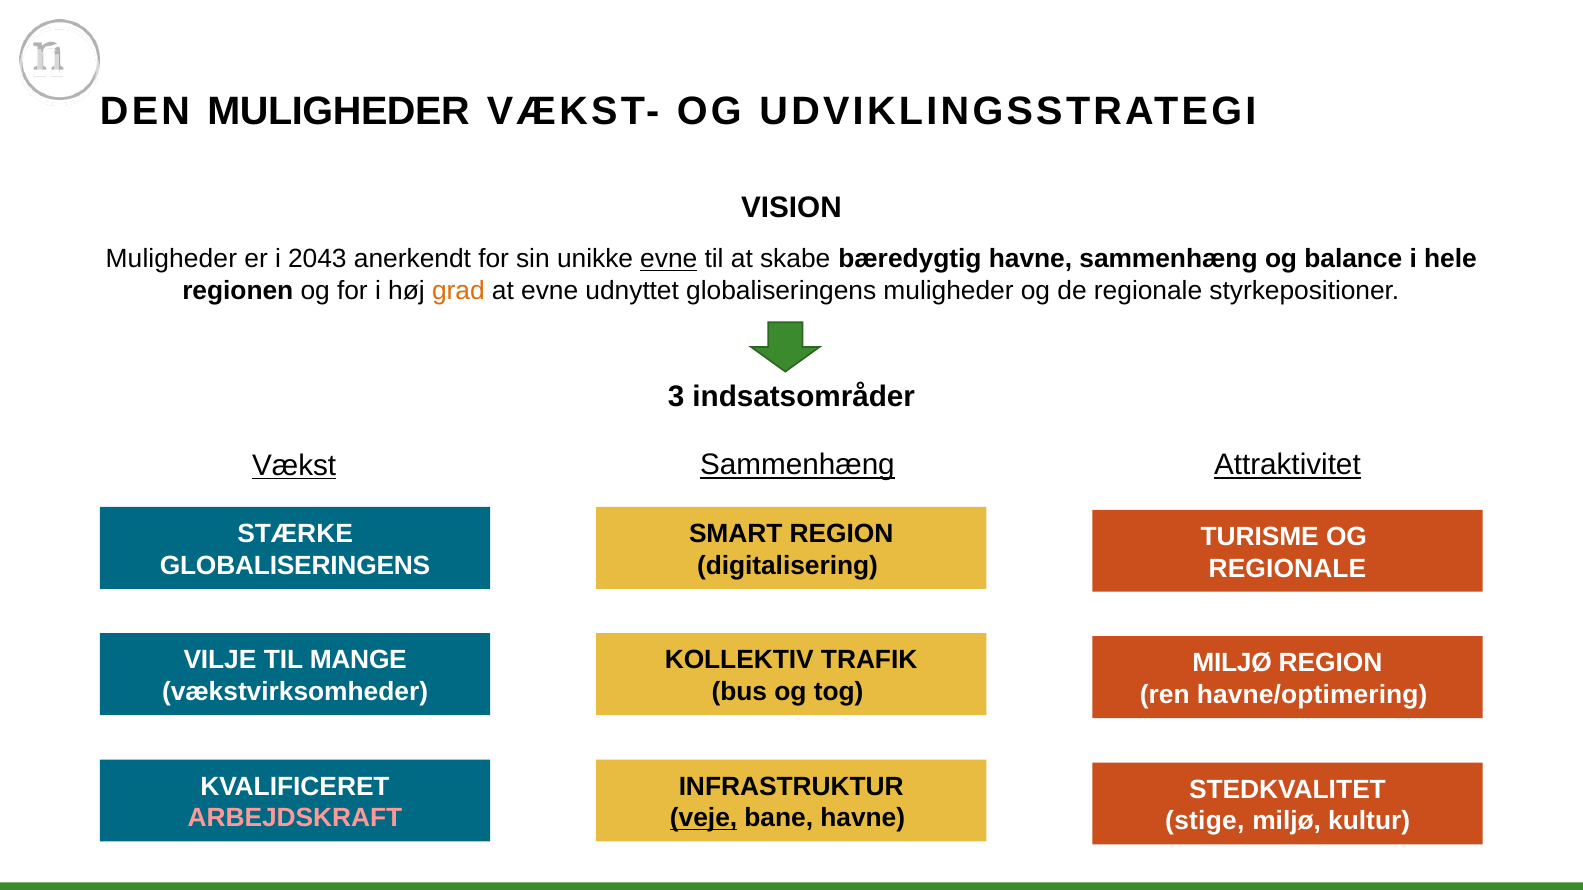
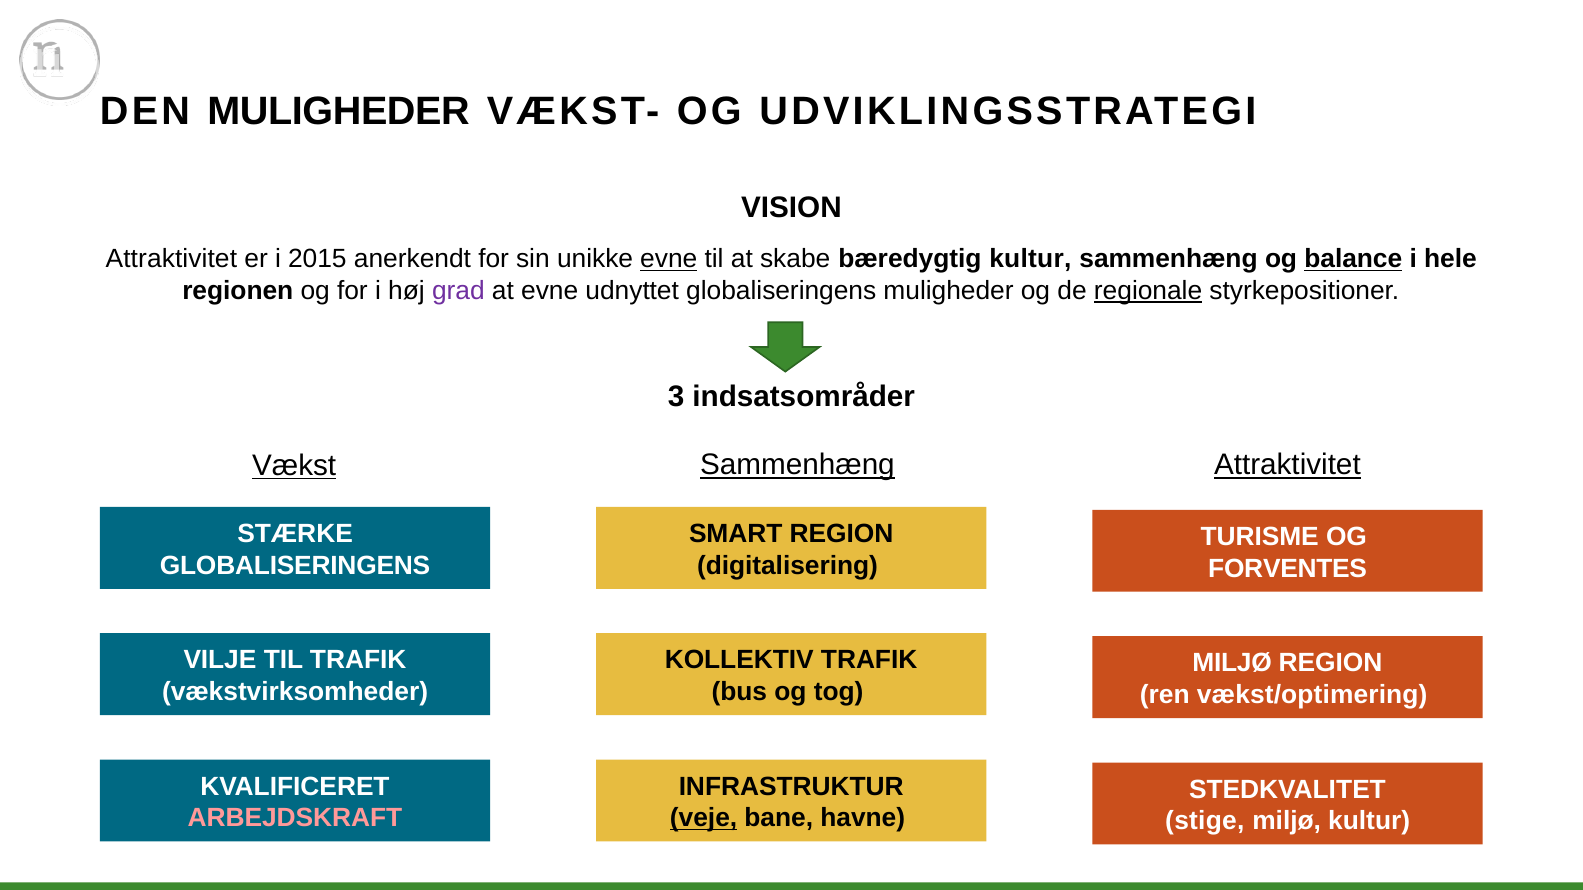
Muligheder: Muligheder -> Attraktivitet (171, 259)
2043: 2043 -> 2015 (317, 259)
bæredygtig havne: havne -> kultur (1030, 259)
balance underline: none -> present (1353, 259)
grad colour: orange -> purple (458, 291)
regionale underline: none -> present (1148, 291)
REGIONALE: REGIONALE -> FORVENTES (1288, 569)
TIL MANGE: MANGE -> TRAFIK (358, 661)
havne/optimering: havne/optimering -> vækst/optimering (1312, 695)
